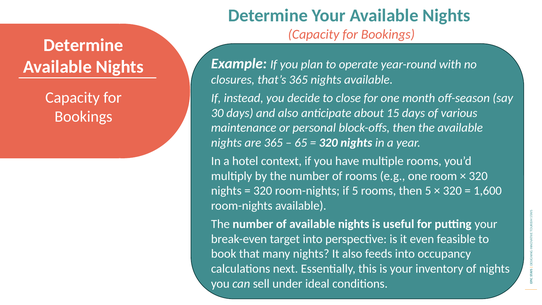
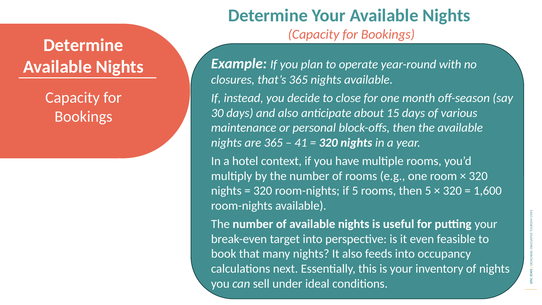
65: 65 -> 41 (301, 143)
